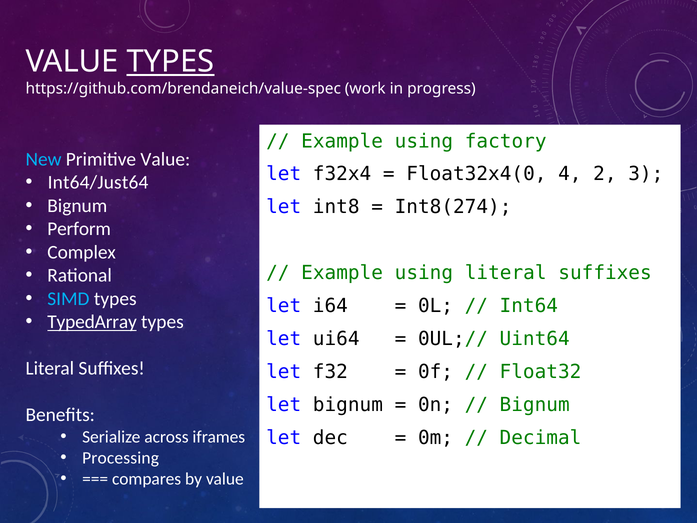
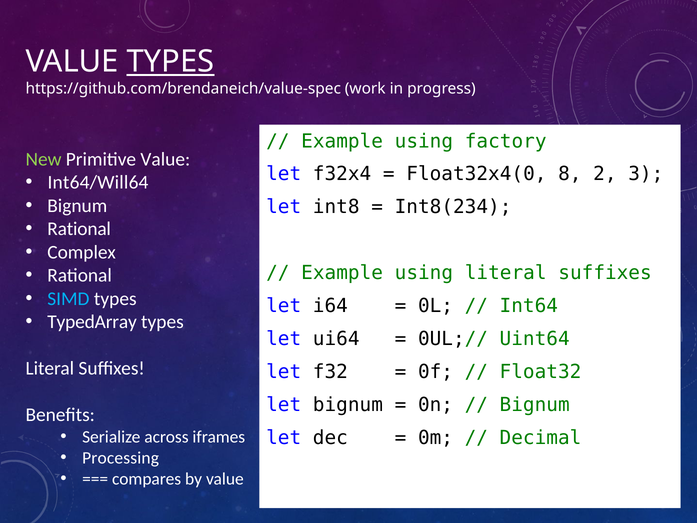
New colour: light blue -> light green (44, 159)
4: 4 -> 8 (570, 174)
Int64/Just64: Int64/Just64 -> Int64/Will64 (98, 182)
Int8(274: Int8(274 -> Int8(234 (453, 207)
Perform: Perform -> Rational (79, 229)
TypedArray underline: present -> none (92, 322)
